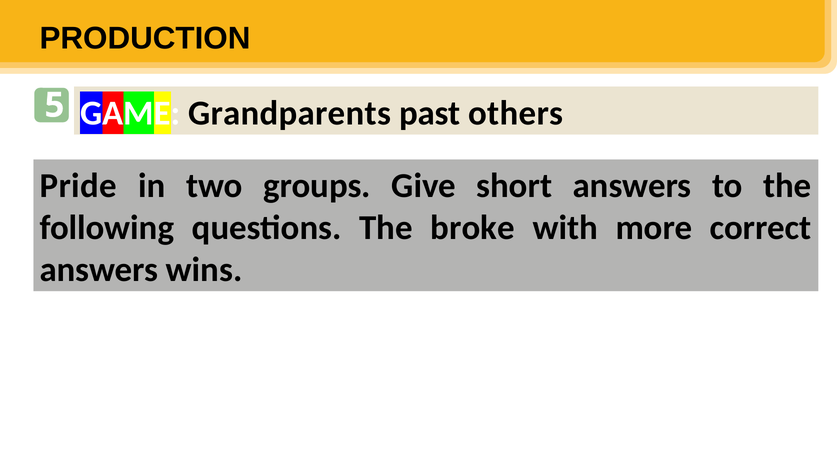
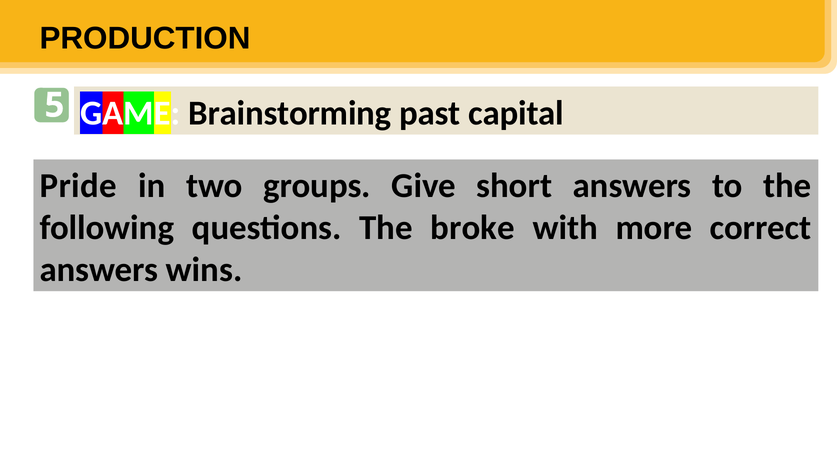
Grandparents: Grandparents -> Brainstorming (290, 113)
others: others -> capital (516, 113)
